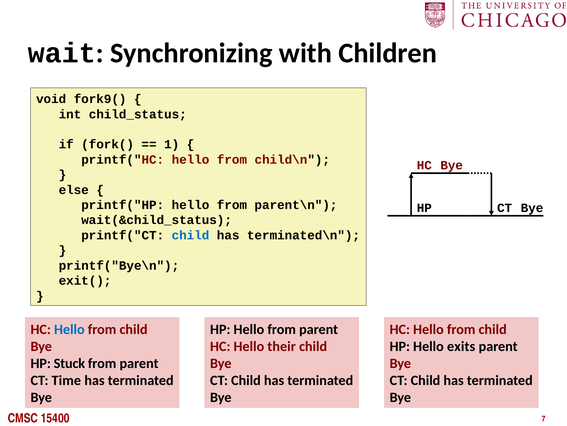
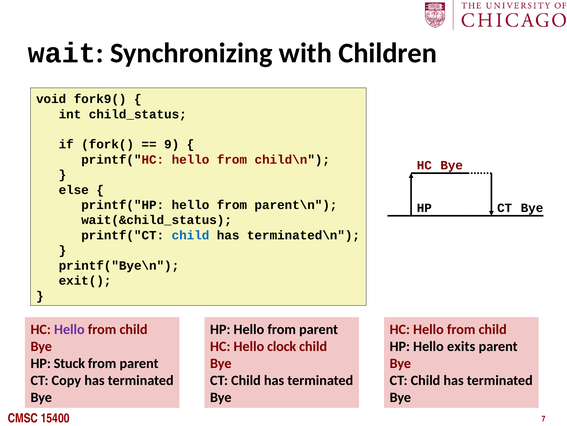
1: 1 -> 9 (172, 144)
Hello colour: blue -> purple (69, 329)
their: their -> clock (282, 346)
Time: Time -> Copy (66, 380)
